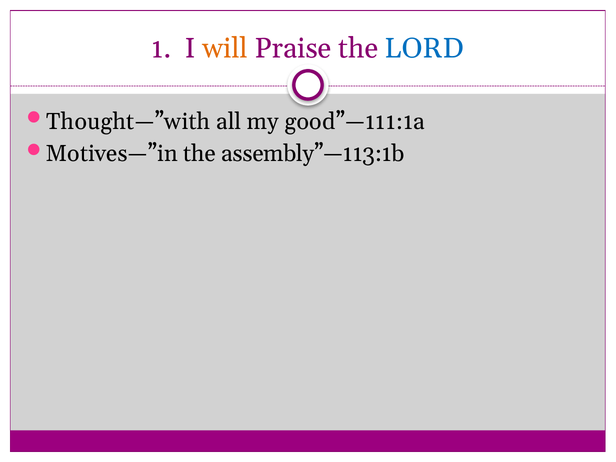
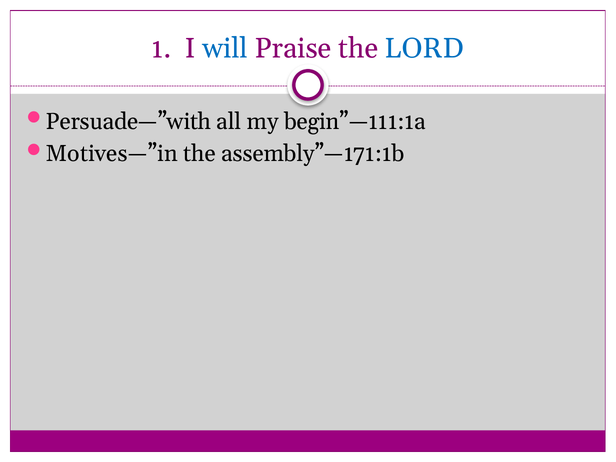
will colour: orange -> blue (225, 49)
Thought—”with: Thought—”with -> Persuade—”with (129, 121)
good”—111:1a: good”—111:1a -> begin”—111:1a (355, 121)
assembly”—113:1b: assembly”—113:1b -> assembly”—171:1b (313, 154)
